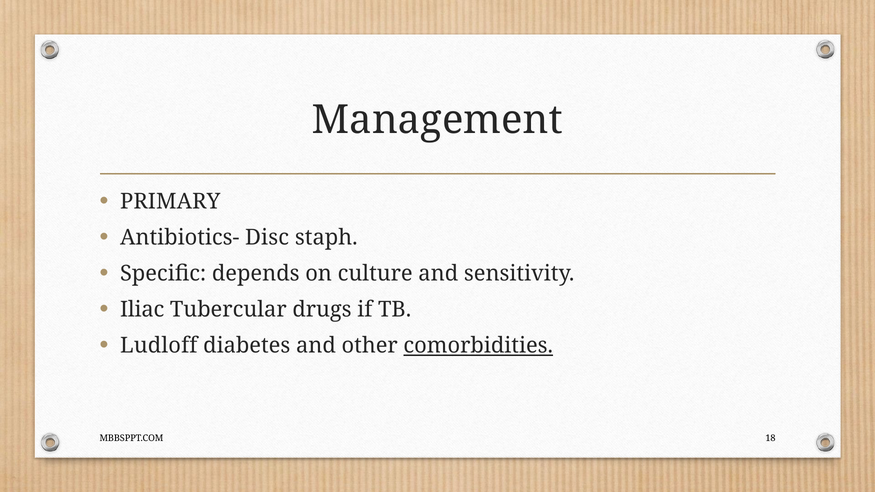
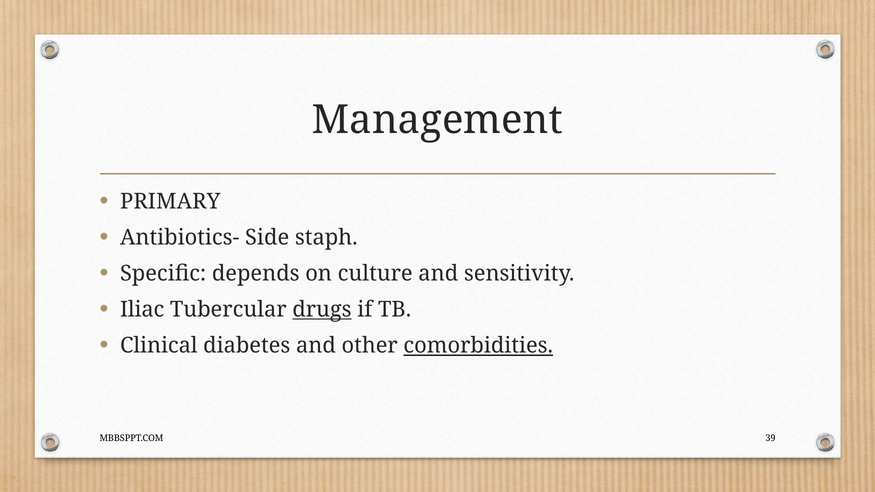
Disc: Disc -> Side (267, 238)
drugs underline: none -> present (322, 310)
Ludloff: Ludloff -> Clinical (159, 346)
18: 18 -> 39 (770, 438)
